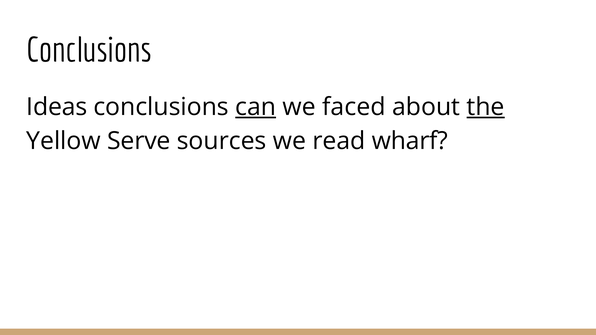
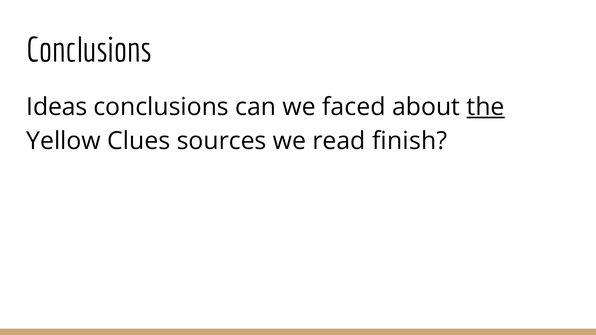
can underline: present -> none (256, 107)
Serve: Serve -> Clues (139, 141)
wharf: wharf -> finish (410, 141)
